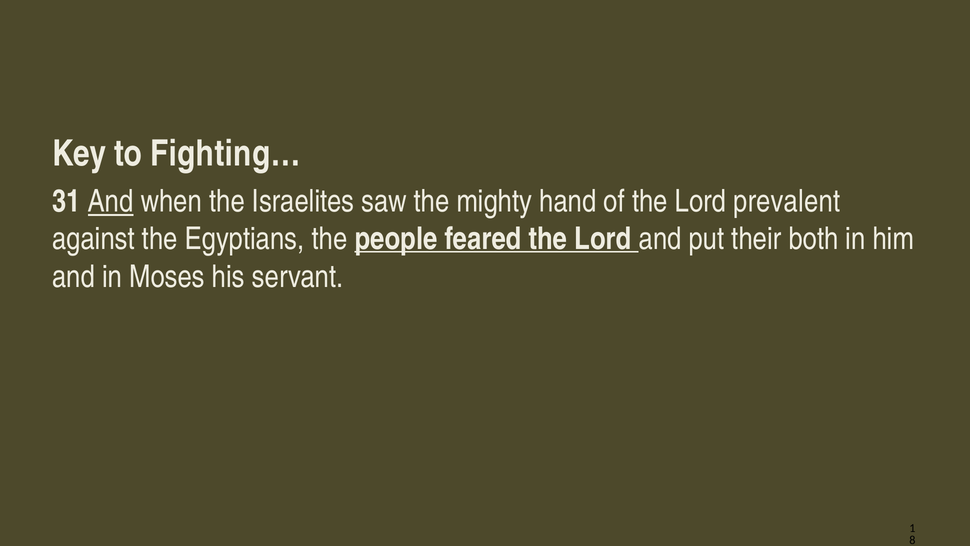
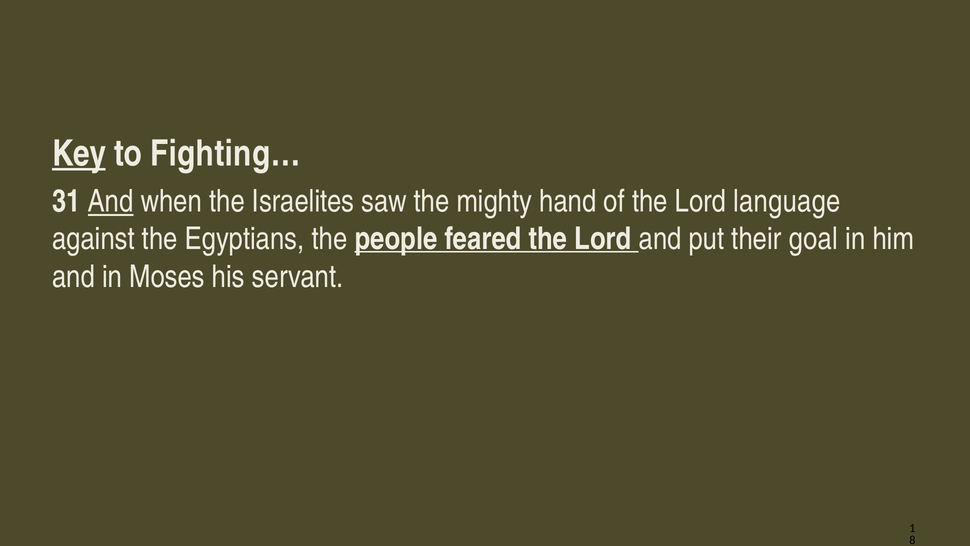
Key underline: none -> present (79, 154)
prevalent: prevalent -> language (787, 201)
both: both -> goal (813, 239)
